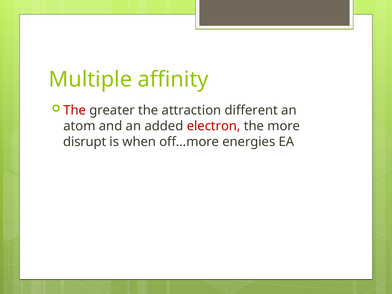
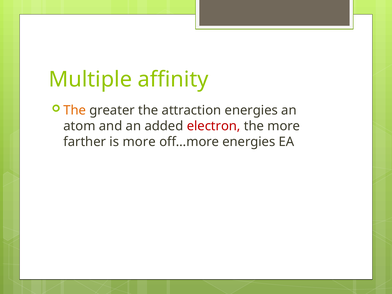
The colour: red -> orange (75, 110)
attraction different: different -> energies (251, 110)
disrupt: disrupt -> farther (85, 142)
is when: when -> more (139, 142)
